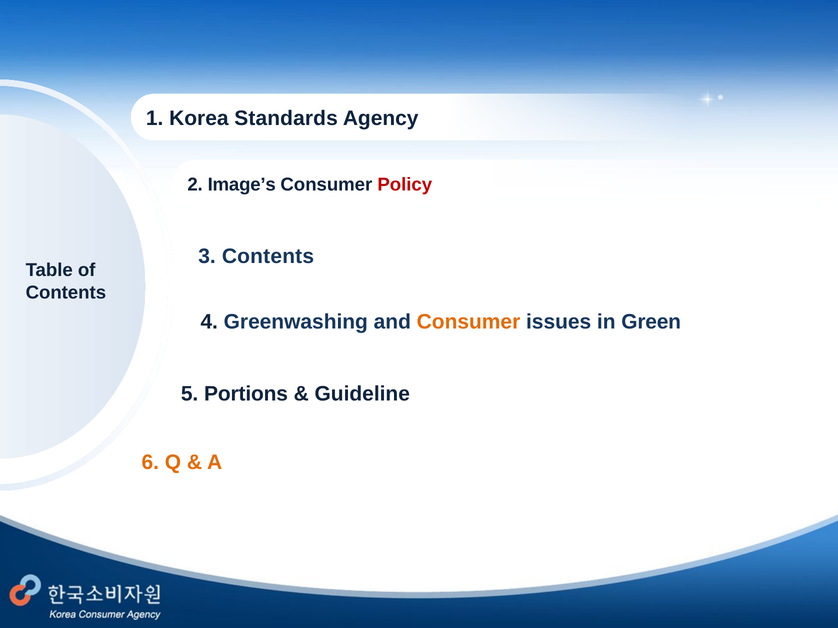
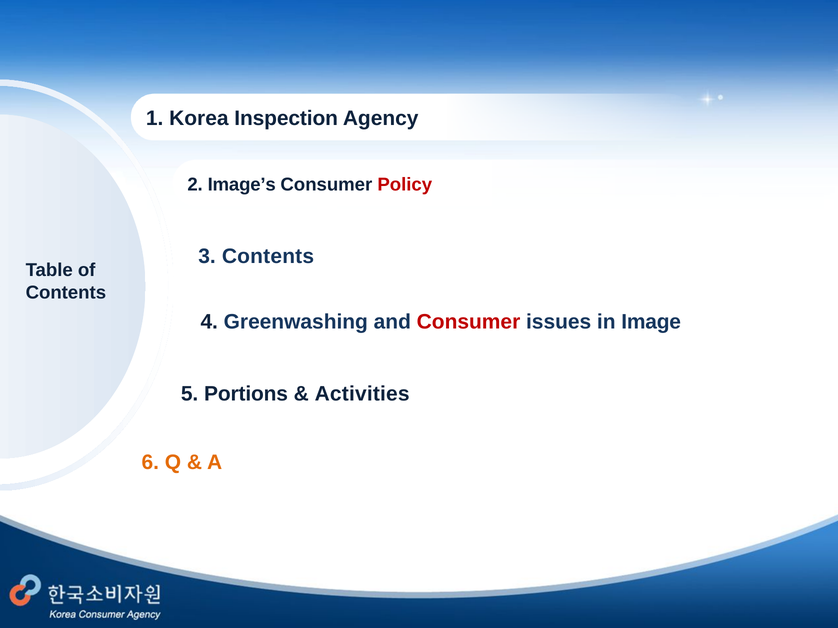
Standards: Standards -> Inspection (286, 119)
Consumer colour: orange -> red (469, 322)
Green: Green -> Image (651, 322)
Guideline: Guideline -> Activities (362, 394)
